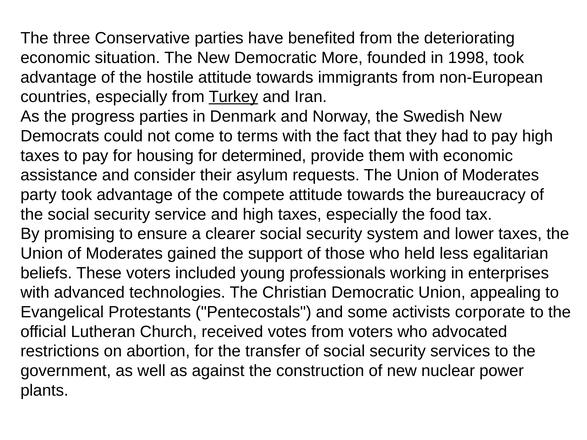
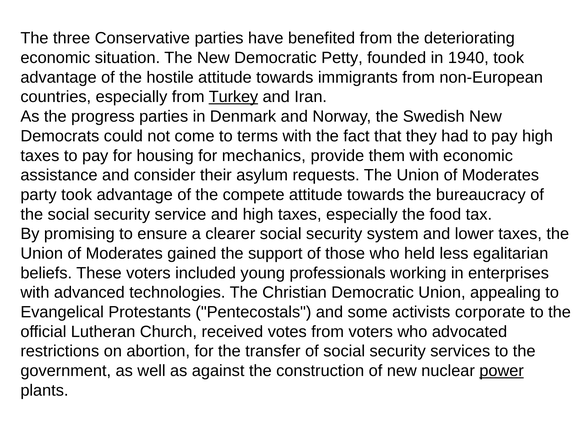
More: More -> Petty (342, 58)
1998: 1998 -> 1940 (468, 58)
determined: determined -> mechanics (264, 156)
power underline: none -> present (502, 371)
